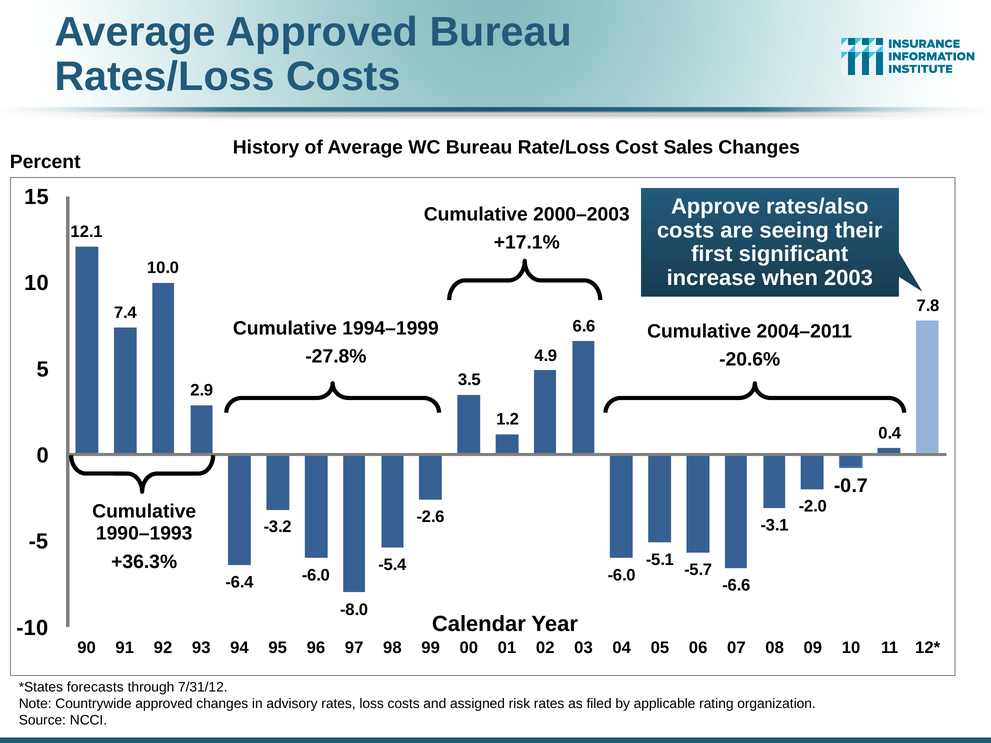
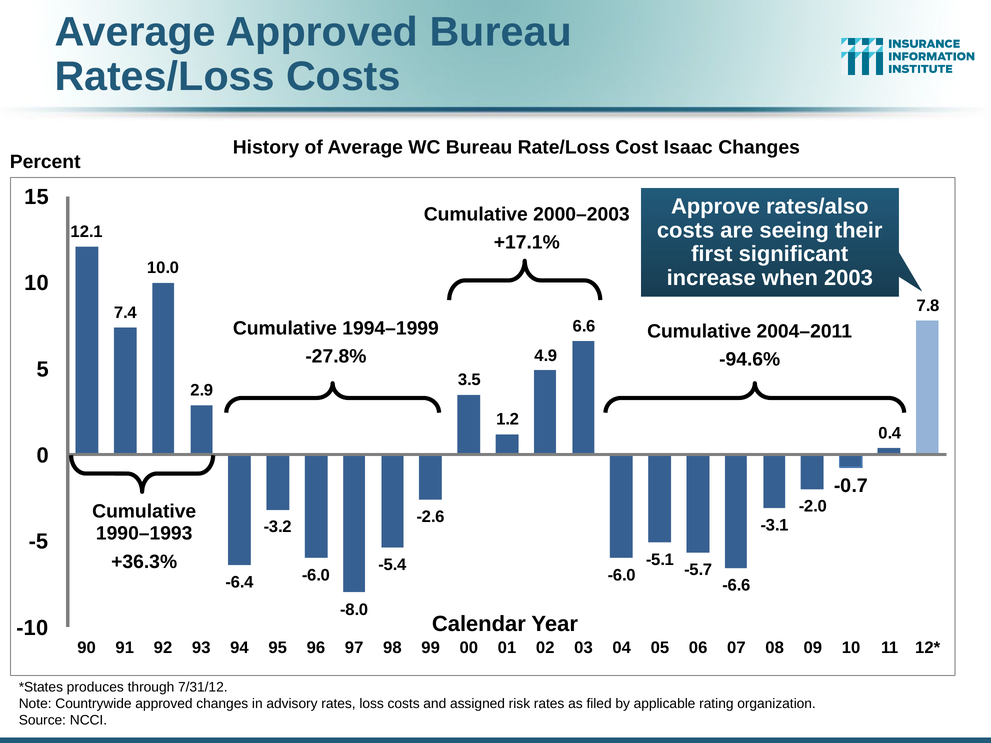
Sales: Sales -> Isaac (688, 148)
-20.6%: -20.6% -> -94.6% (750, 360)
forecasts: forecasts -> produces (95, 688)
